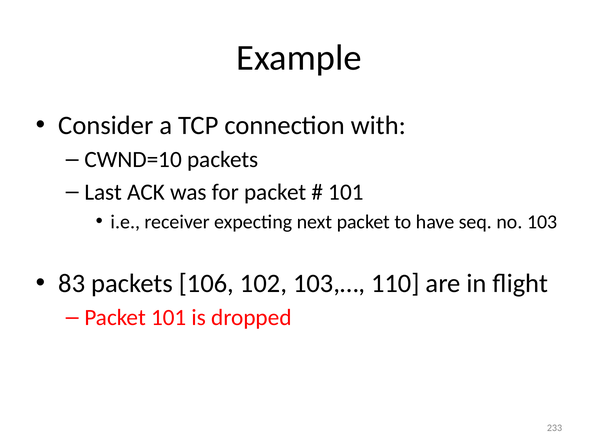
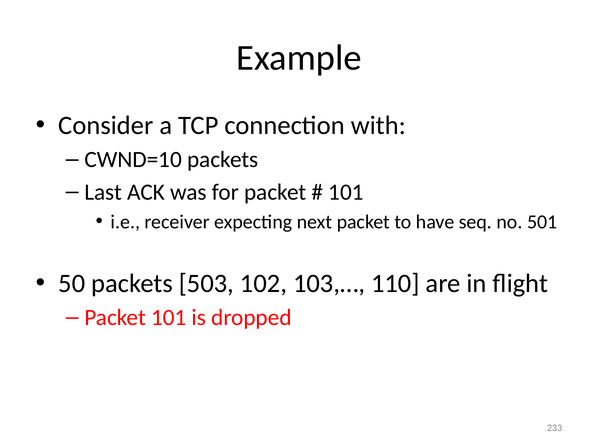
103: 103 -> 501 (542, 222)
83: 83 -> 50 (72, 284)
106: 106 -> 503 (206, 284)
